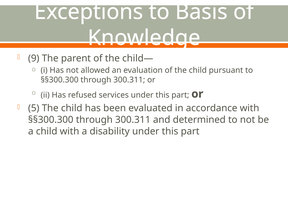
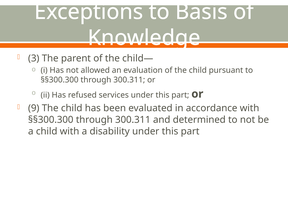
9: 9 -> 3 (34, 58)
5: 5 -> 9 (34, 108)
